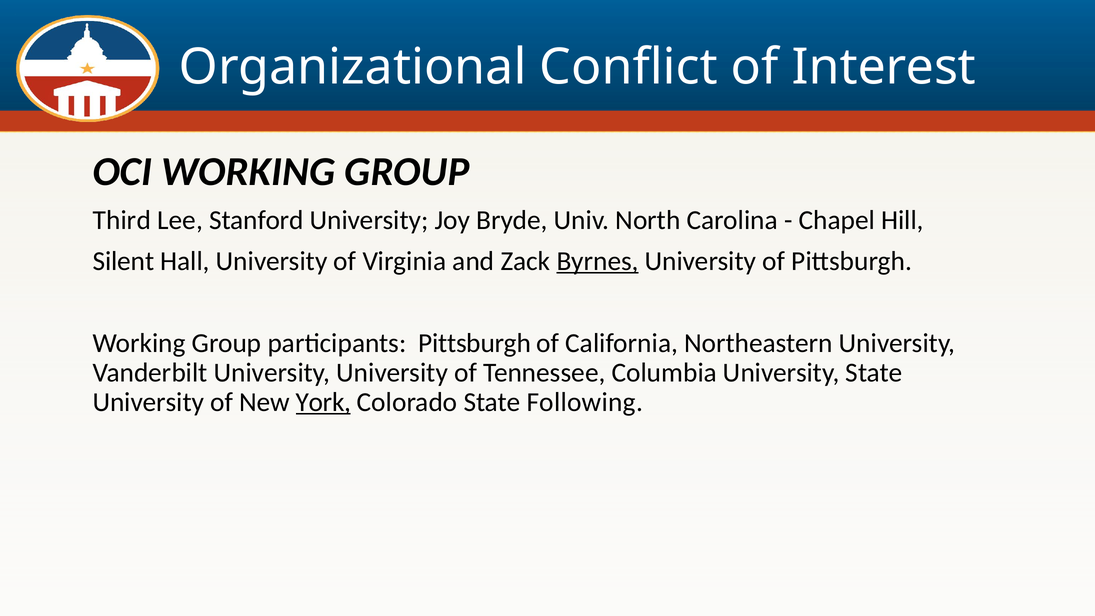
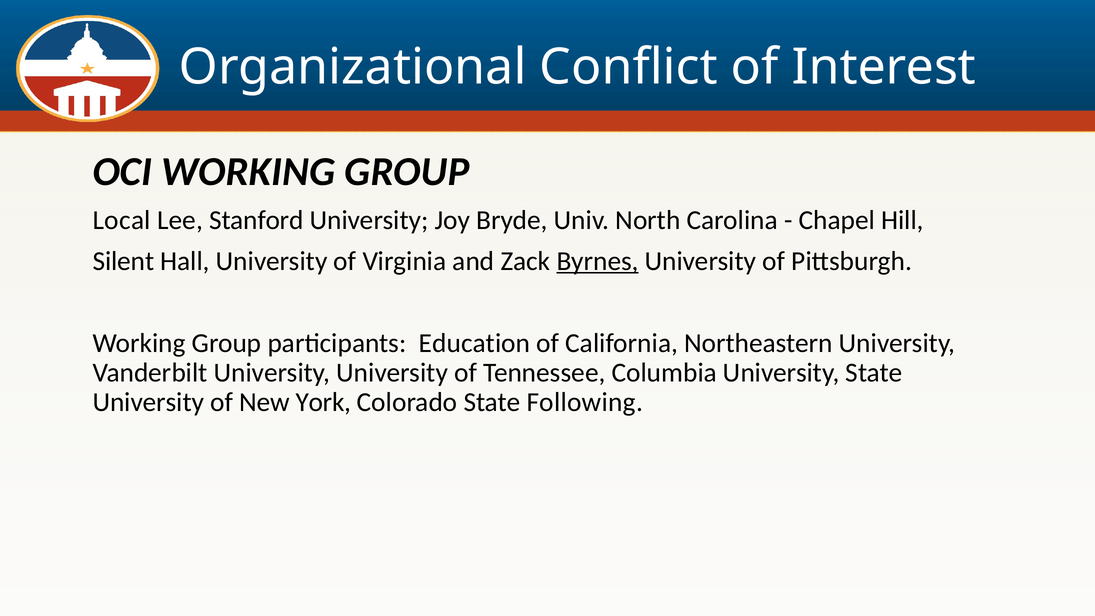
Third: Third -> Local (122, 220)
participants Pittsburgh: Pittsburgh -> Education (475, 343)
York underline: present -> none (323, 402)
